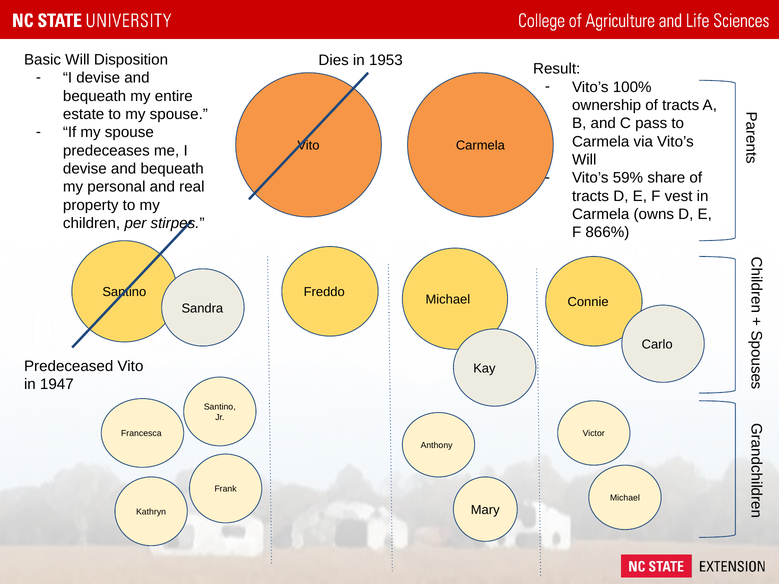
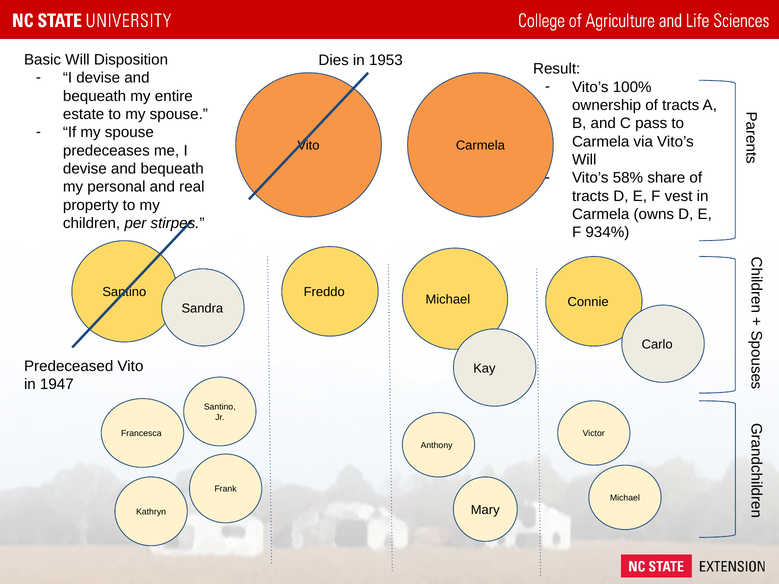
59%: 59% -> 58% (628, 178)
866%: 866% -> 934% (607, 233)
